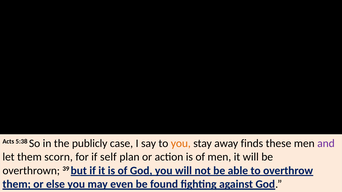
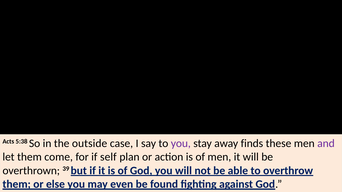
publicly: publicly -> outside (90, 144)
you colour: orange -> purple (181, 144)
scorn: scorn -> come (59, 157)
